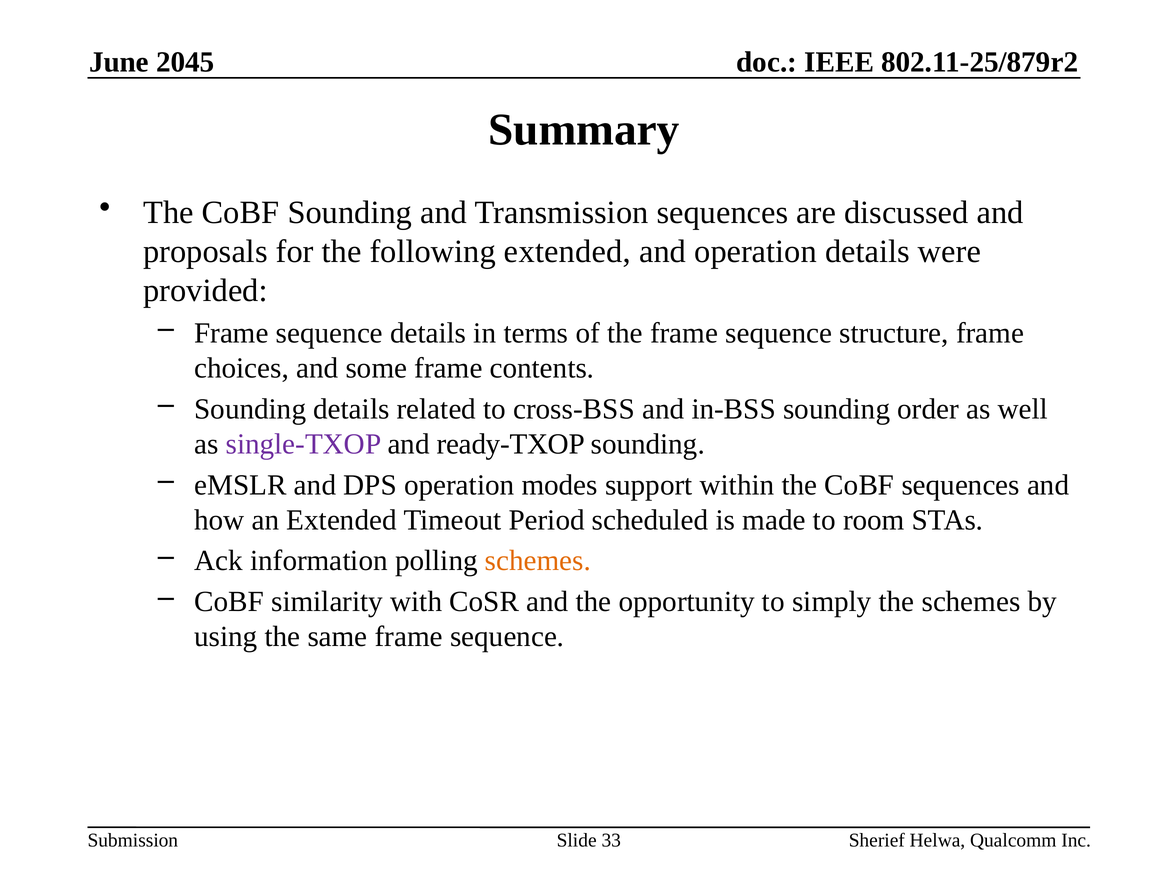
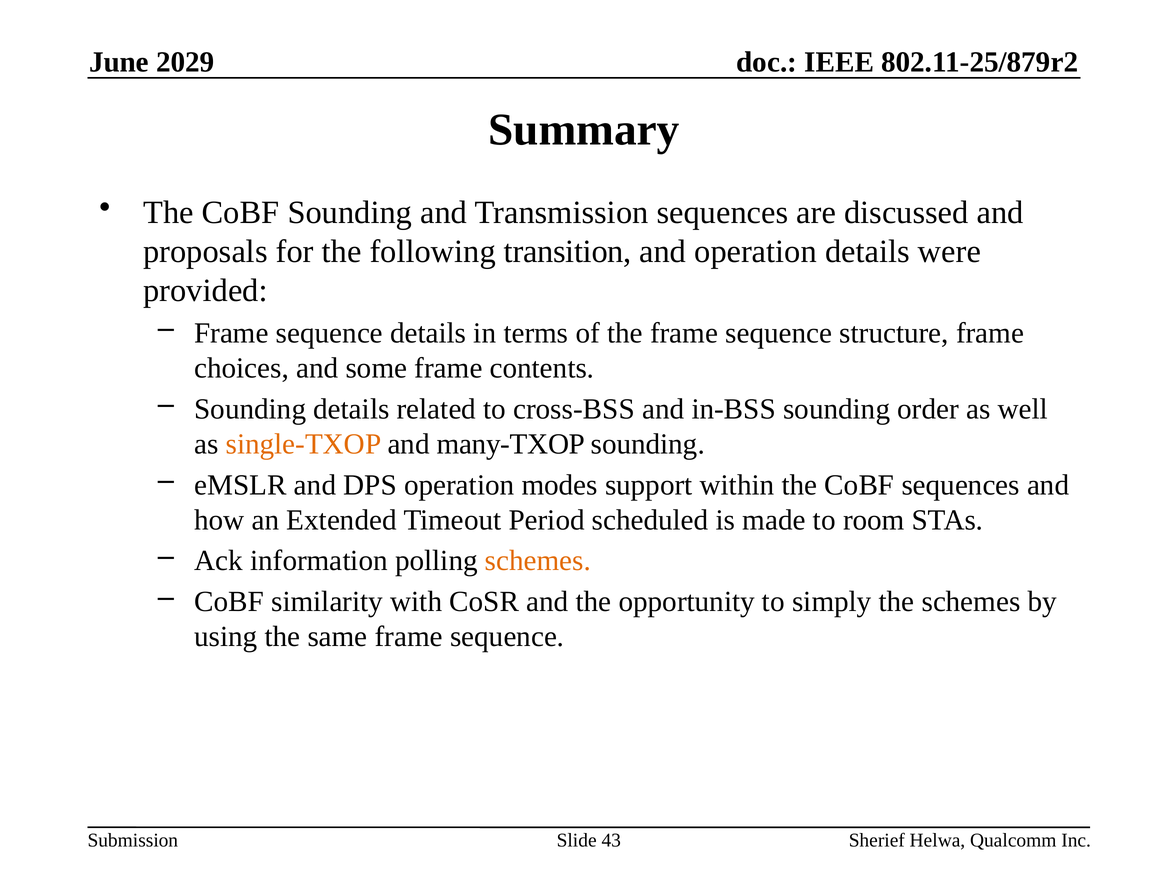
2045: 2045 -> 2029 (185, 62)
following extended: extended -> transition (568, 252)
single-TXOP colour: purple -> orange (304, 444)
ready-TXOP: ready-TXOP -> many-TXOP (511, 444)
33: 33 -> 43 (611, 840)
